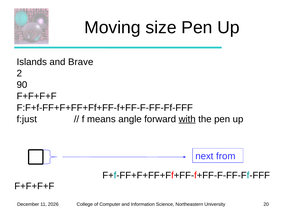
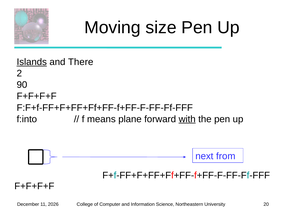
Islands underline: none -> present (32, 62)
Brave: Brave -> There (81, 62)
f:just: f:just -> f:into (27, 119)
angle: angle -> plane (130, 119)
